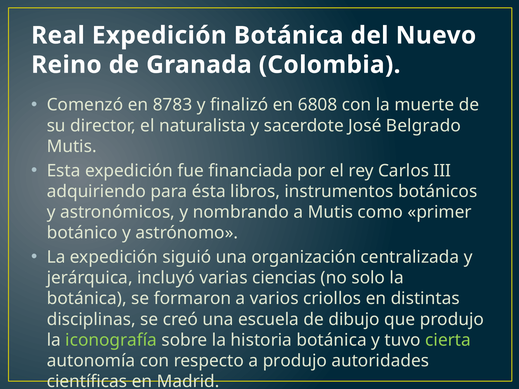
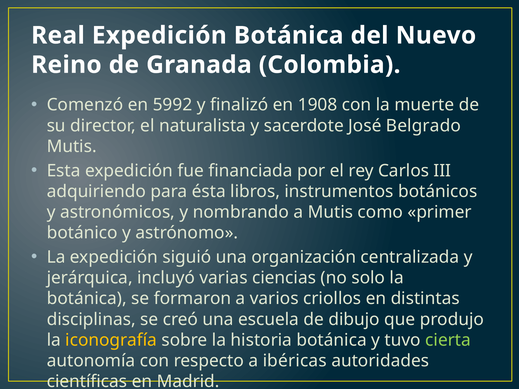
8783: 8783 -> 5992 (173, 105)
6808: 6808 -> 1908 (318, 105)
iconografía colour: light green -> yellow (111, 340)
a produjo: produjo -> ibéricas (295, 361)
